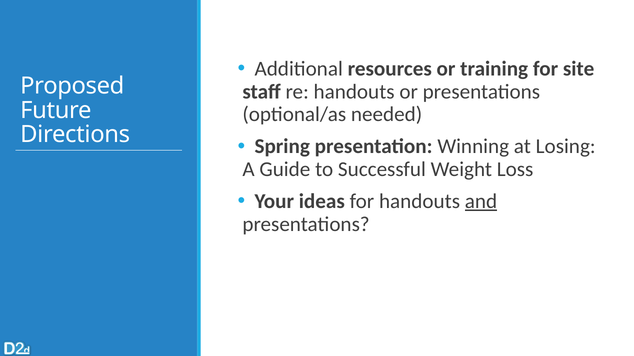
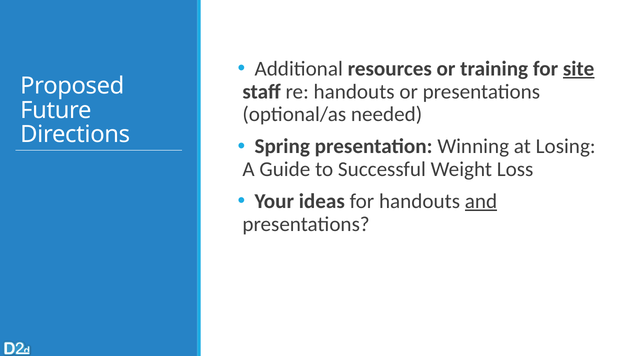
site underline: none -> present (579, 69)
